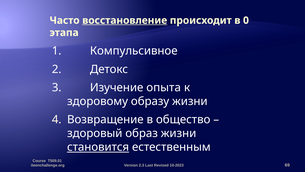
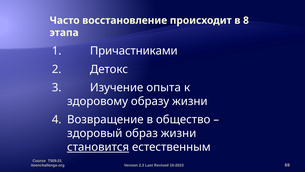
восстановление underline: present -> none (125, 20)
0: 0 -> 8 (246, 20)
Компульсивное: Компульсивное -> Причастниками (134, 51)
